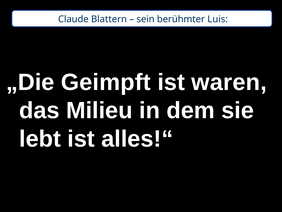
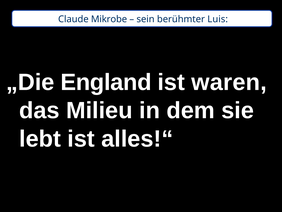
Blattern: Blattern -> Mikrobe (109, 19)
Geimpft: Geimpft -> England (106, 82)
